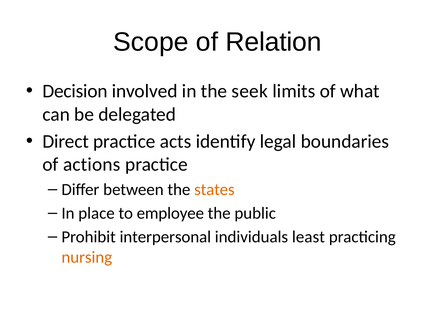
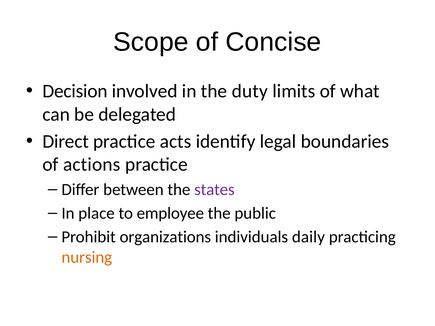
Relation: Relation -> Concise (273, 42)
seek: seek -> duty (250, 91)
states colour: orange -> purple (214, 190)
interpersonal: interpersonal -> organizations (165, 237)
least: least -> daily (308, 237)
